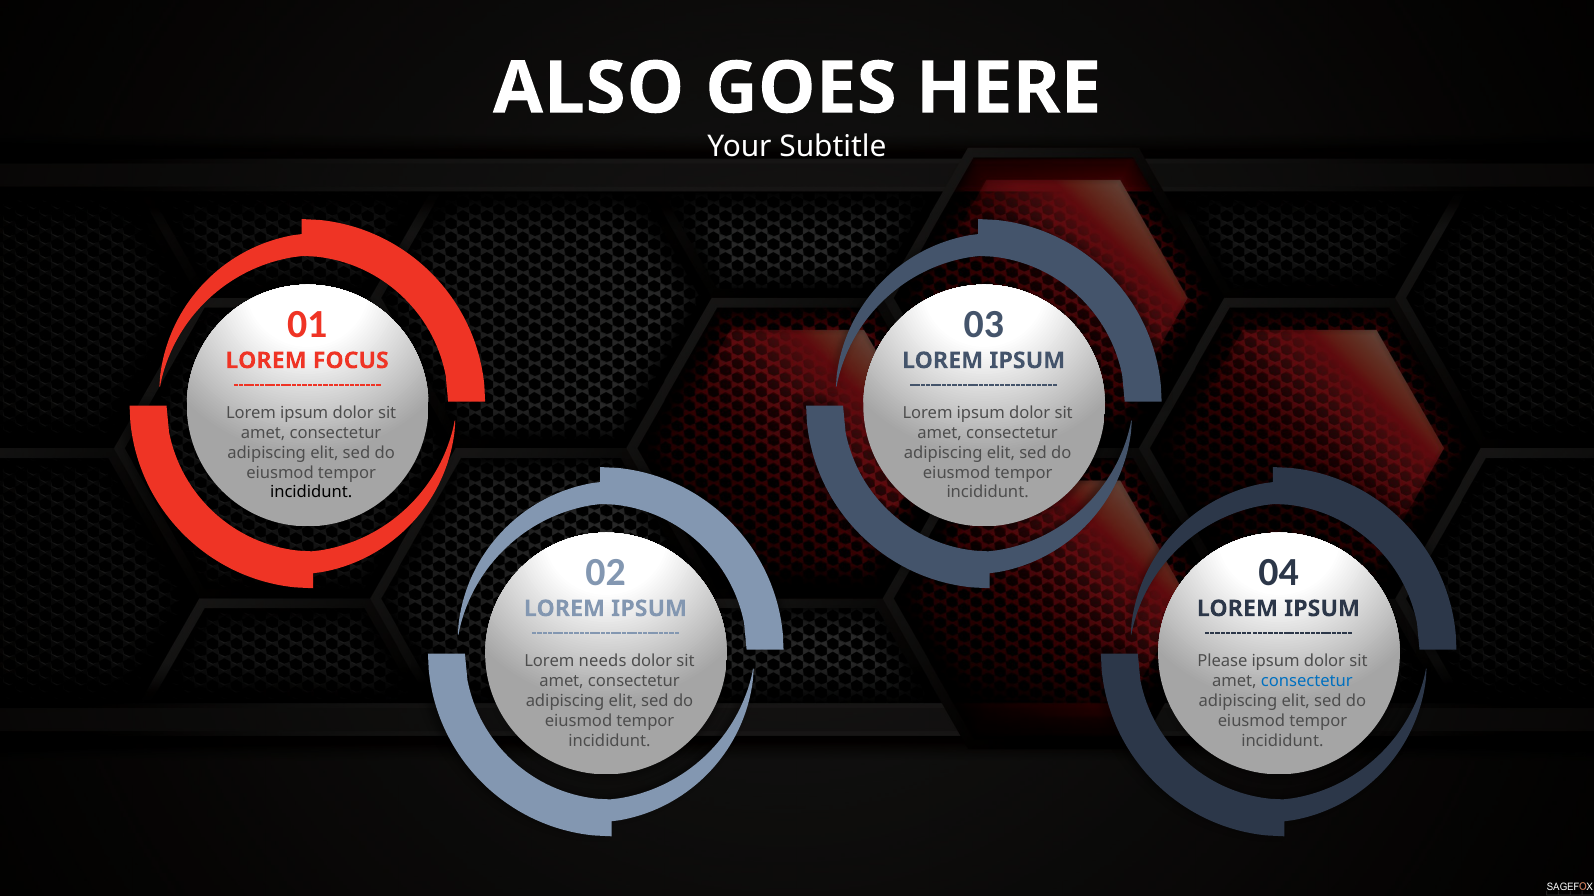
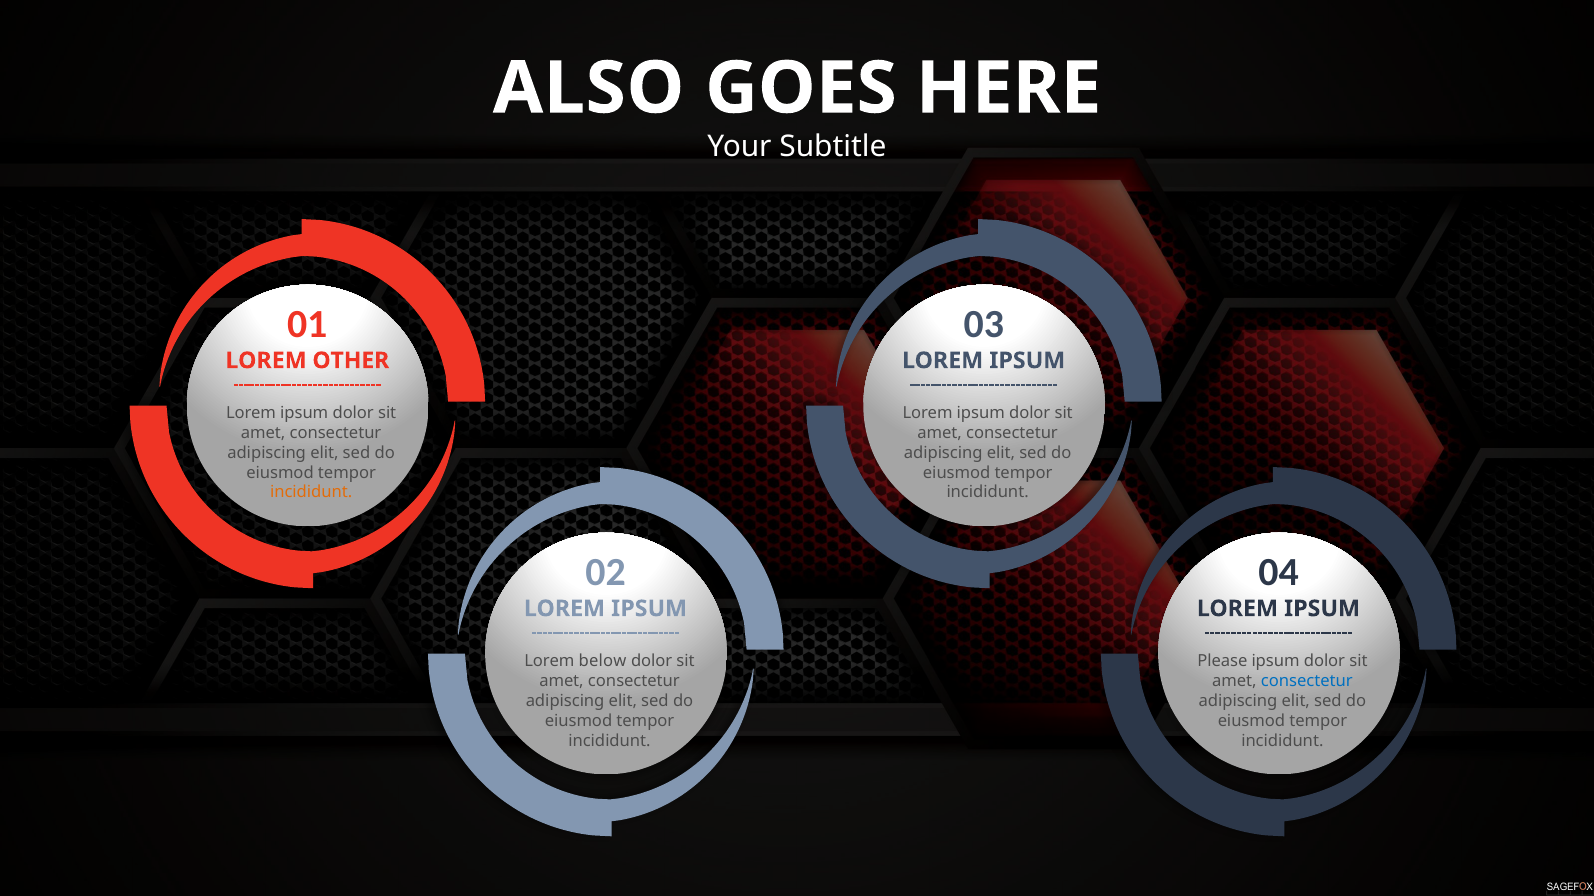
FOCUS: FOCUS -> OTHER (351, 361)
incididunt colour: black -> orange (311, 493)
needs: needs -> below (603, 661)
